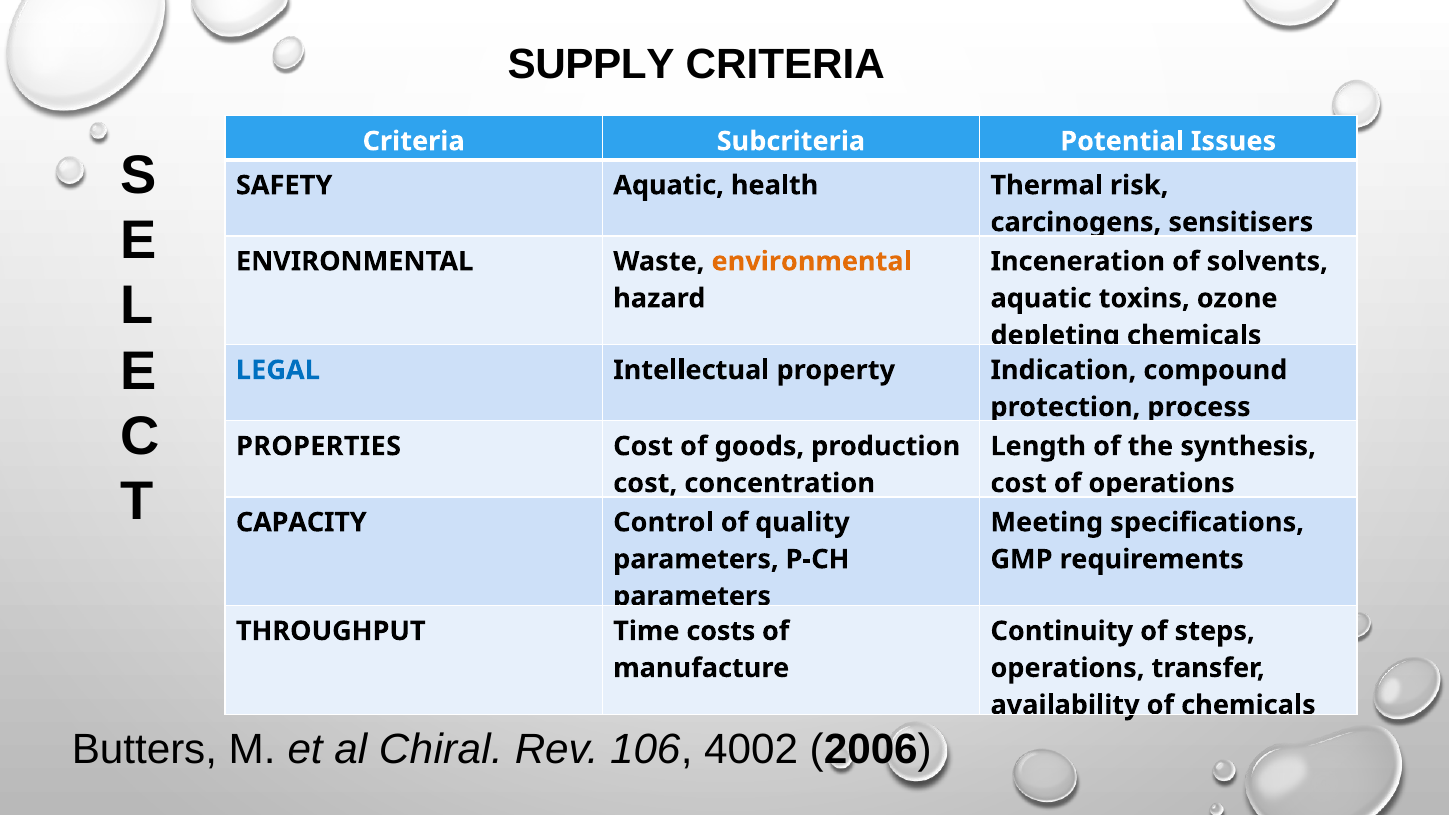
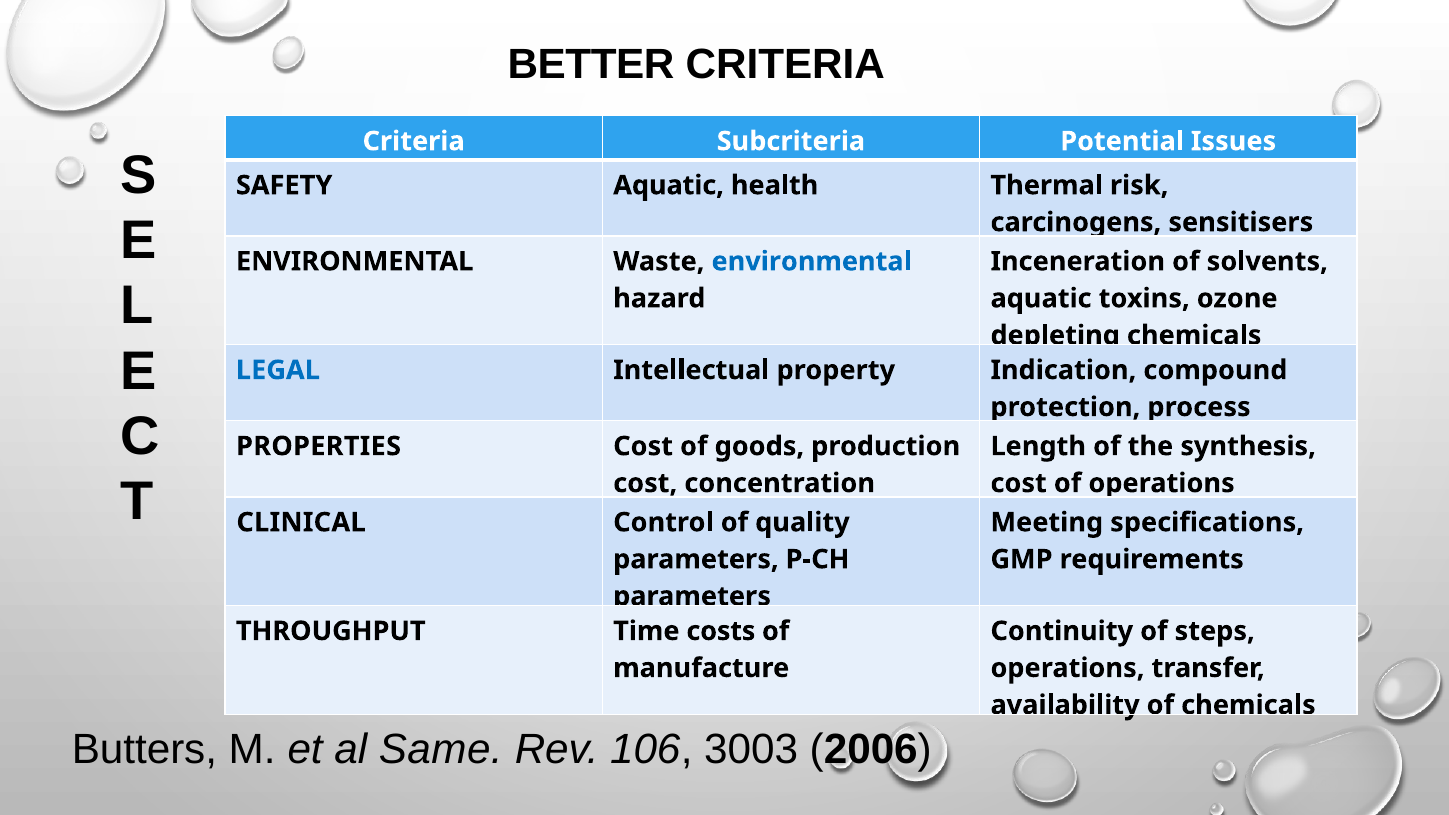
SUPPLY: SUPPLY -> BETTER (591, 65)
environmental colour: orange -> blue (812, 261)
CAPACITY: CAPACITY -> CLINICAL (301, 522)
Chiral: Chiral -> Same (441, 749)
4002: 4002 -> 3003 (751, 749)
